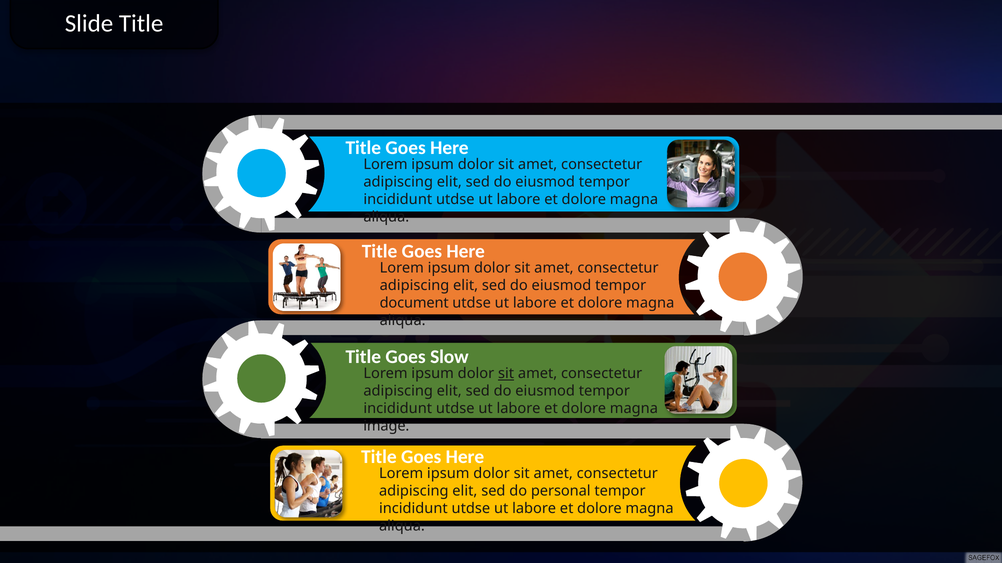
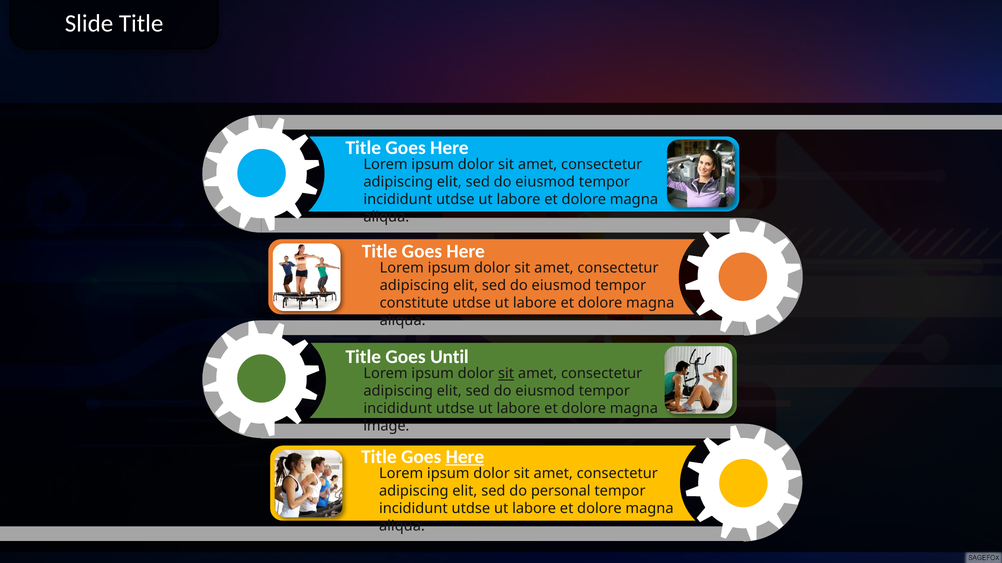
document: document -> constitute (414, 303)
Slow: Slow -> Until (449, 357)
Here underline: none -> present (465, 457)
